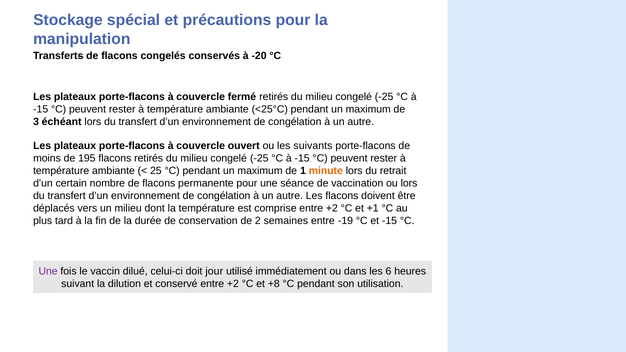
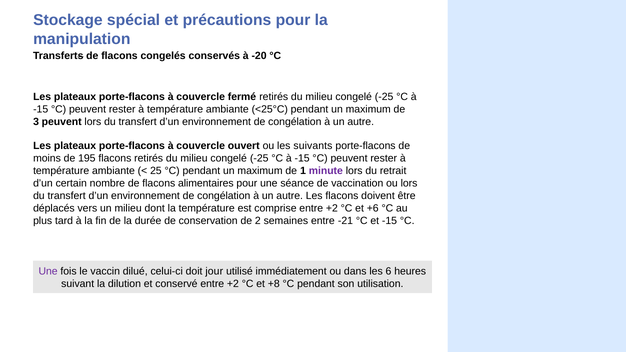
3 échéant: échéant -> peuvent (62, 122)
minute colour: orange -> purple (326, 171)
permanente: permanente -> alimentaires (206, 183)
+1: +1 -> +6 (373, 208)
-19: -19 -> -21 (346, 221)
